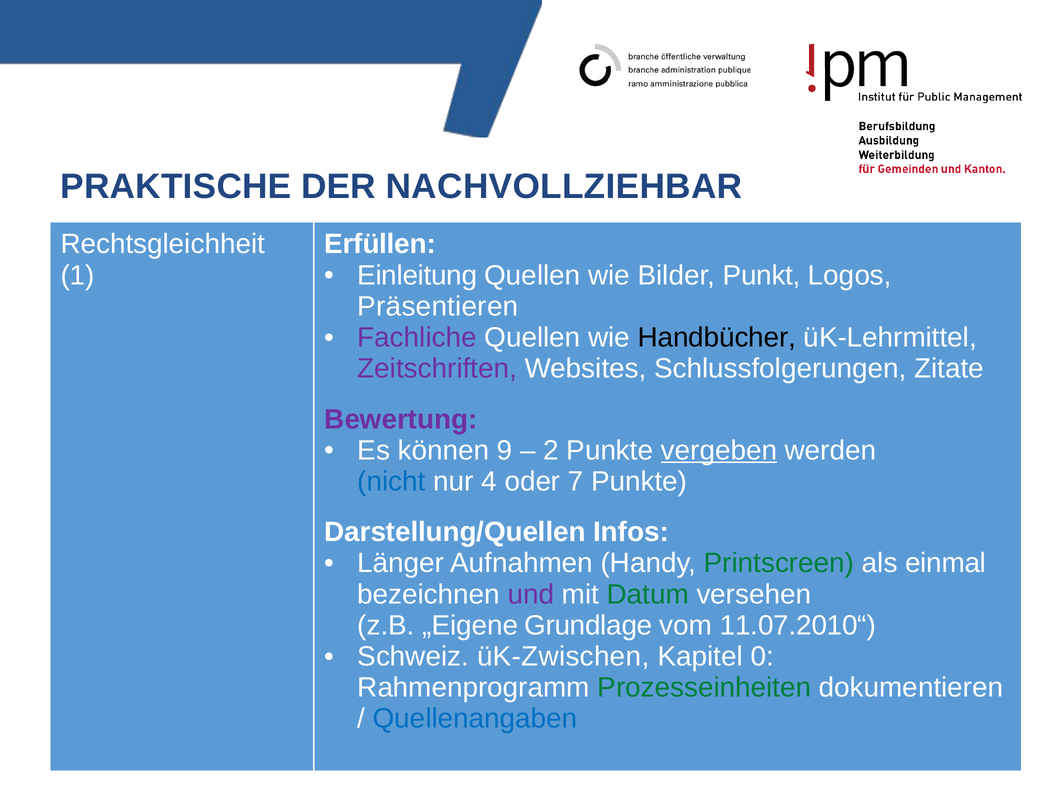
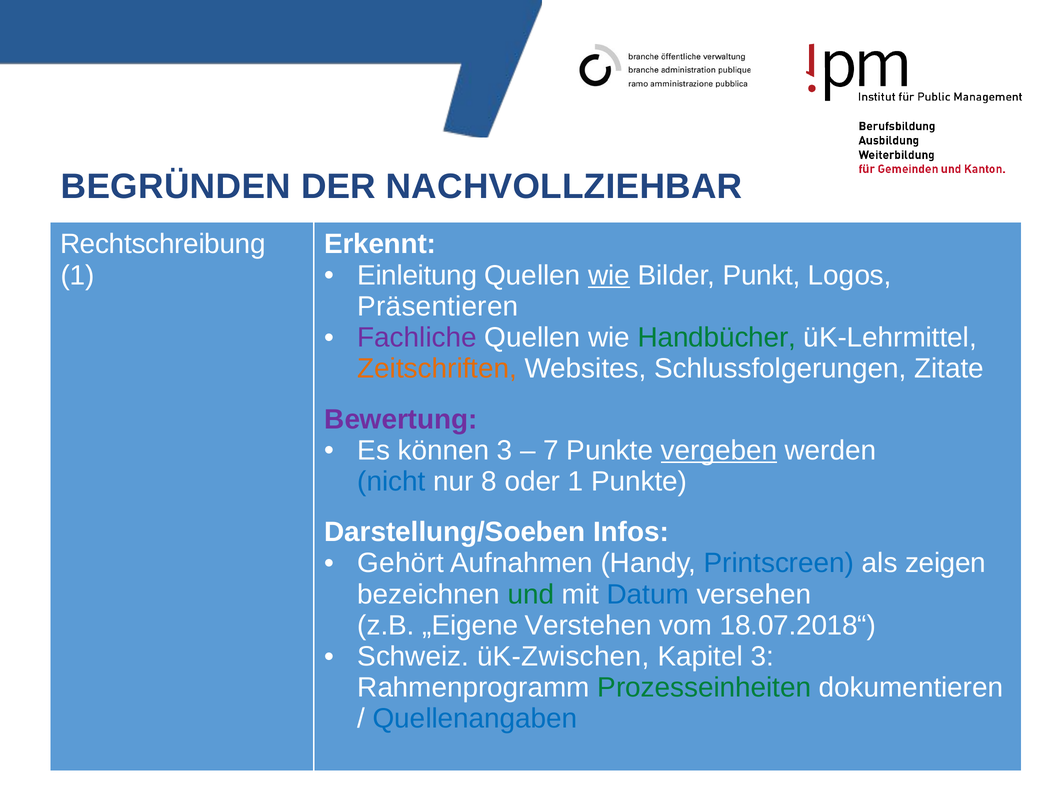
PRAKTISCHE: PRAKTISCHE -> BEGRÜNDEN (176, 187)
Rechtsgleichheit: Rechtsgleichheit -> Rechtschreibung (163, 244)
Erfüllen: Erfüllen -> Erkennt (380, 244)
wie underline: none -> present (609, 275)
Handbücher colour: black -> green (717, 338)
Zeitschriften colour: purple -> orange (437, 369)
können 9: 9 -> 3 (505, 450)
2: 2 -> 7 (551, 450)
4: 4 -> 8 (489, 482)
oder 7: 7 -> 1 (576, 482)
Darstellung/Quellen: Darstellung/Quellen -> Darstellung/Soeben (455, 532)
Länger: Länger -> Gehört (401, 563)
Printscreen colour: green -> blue (779, 563)
einmal: einmal -> zeigen (946, 563)
und colour: purple -> green (531, 594)
Datum colour: green -> blue (648, 594)
Grundlage: Grundlage -> Verstehen (588, 626)
11.07.2010“: 11.07.2010“ -> 18.07.2018“ (798, 626)
Kapitel 0: 0 -> 3 (762, 657)
